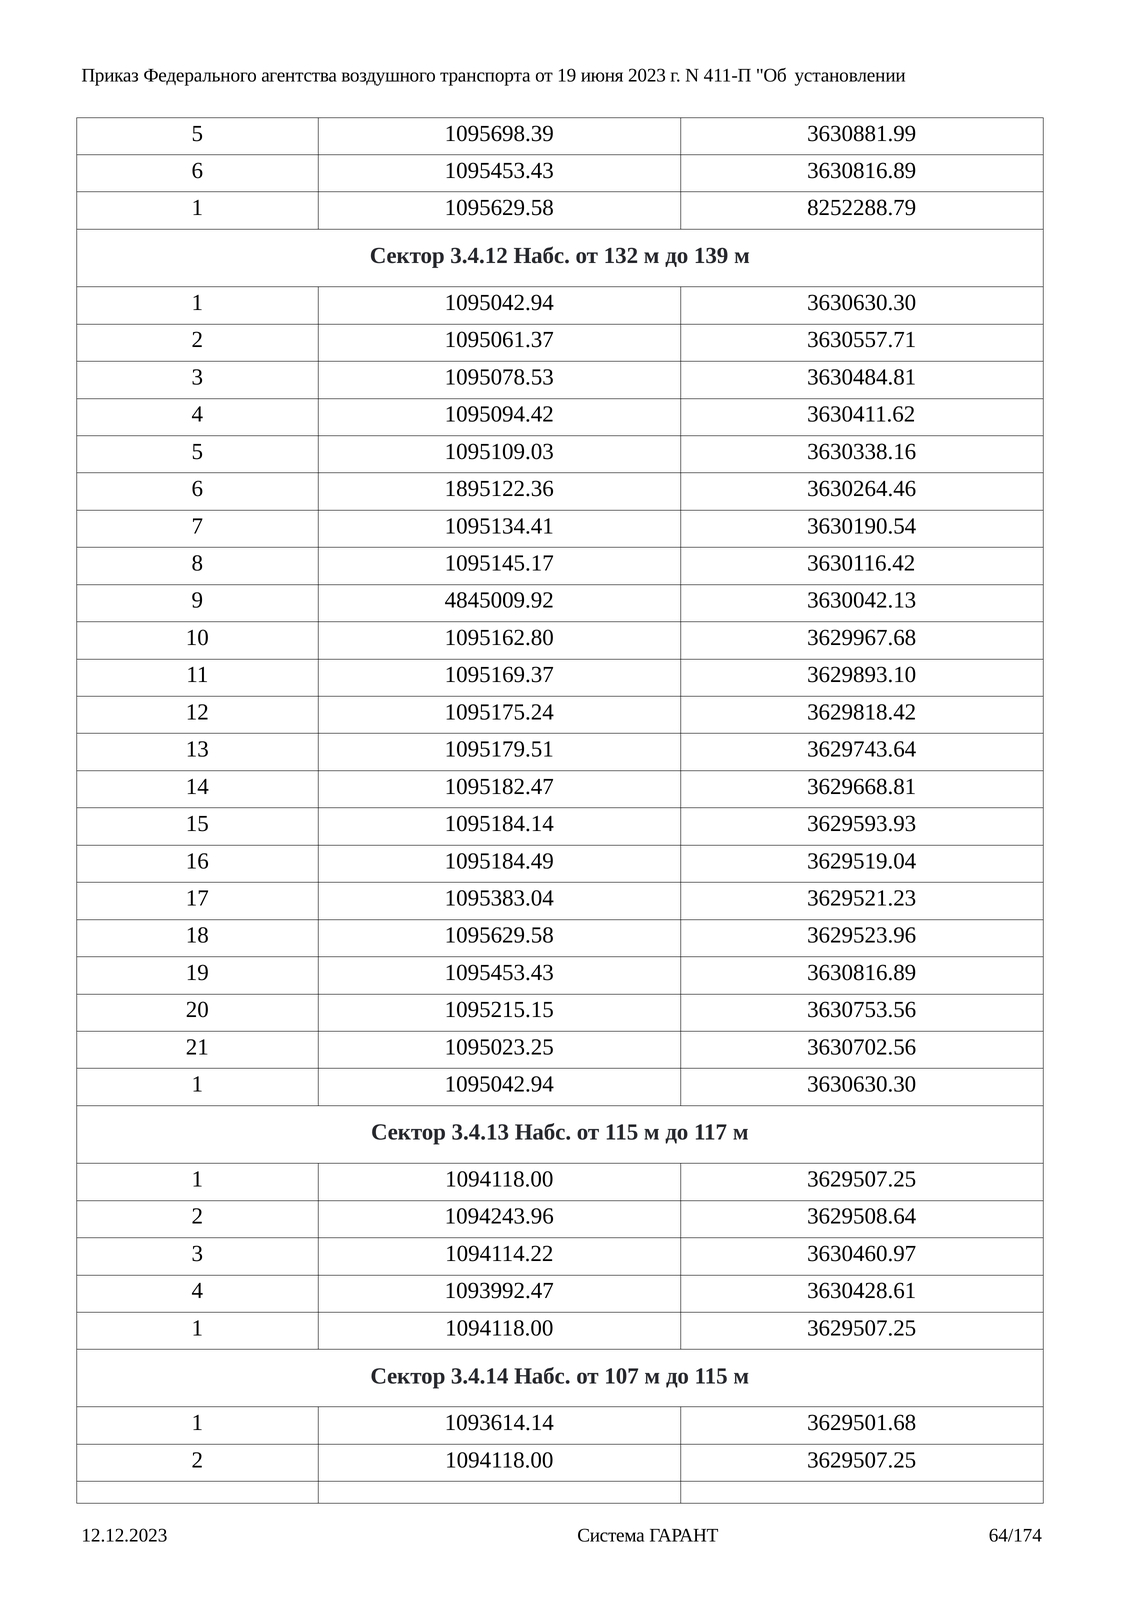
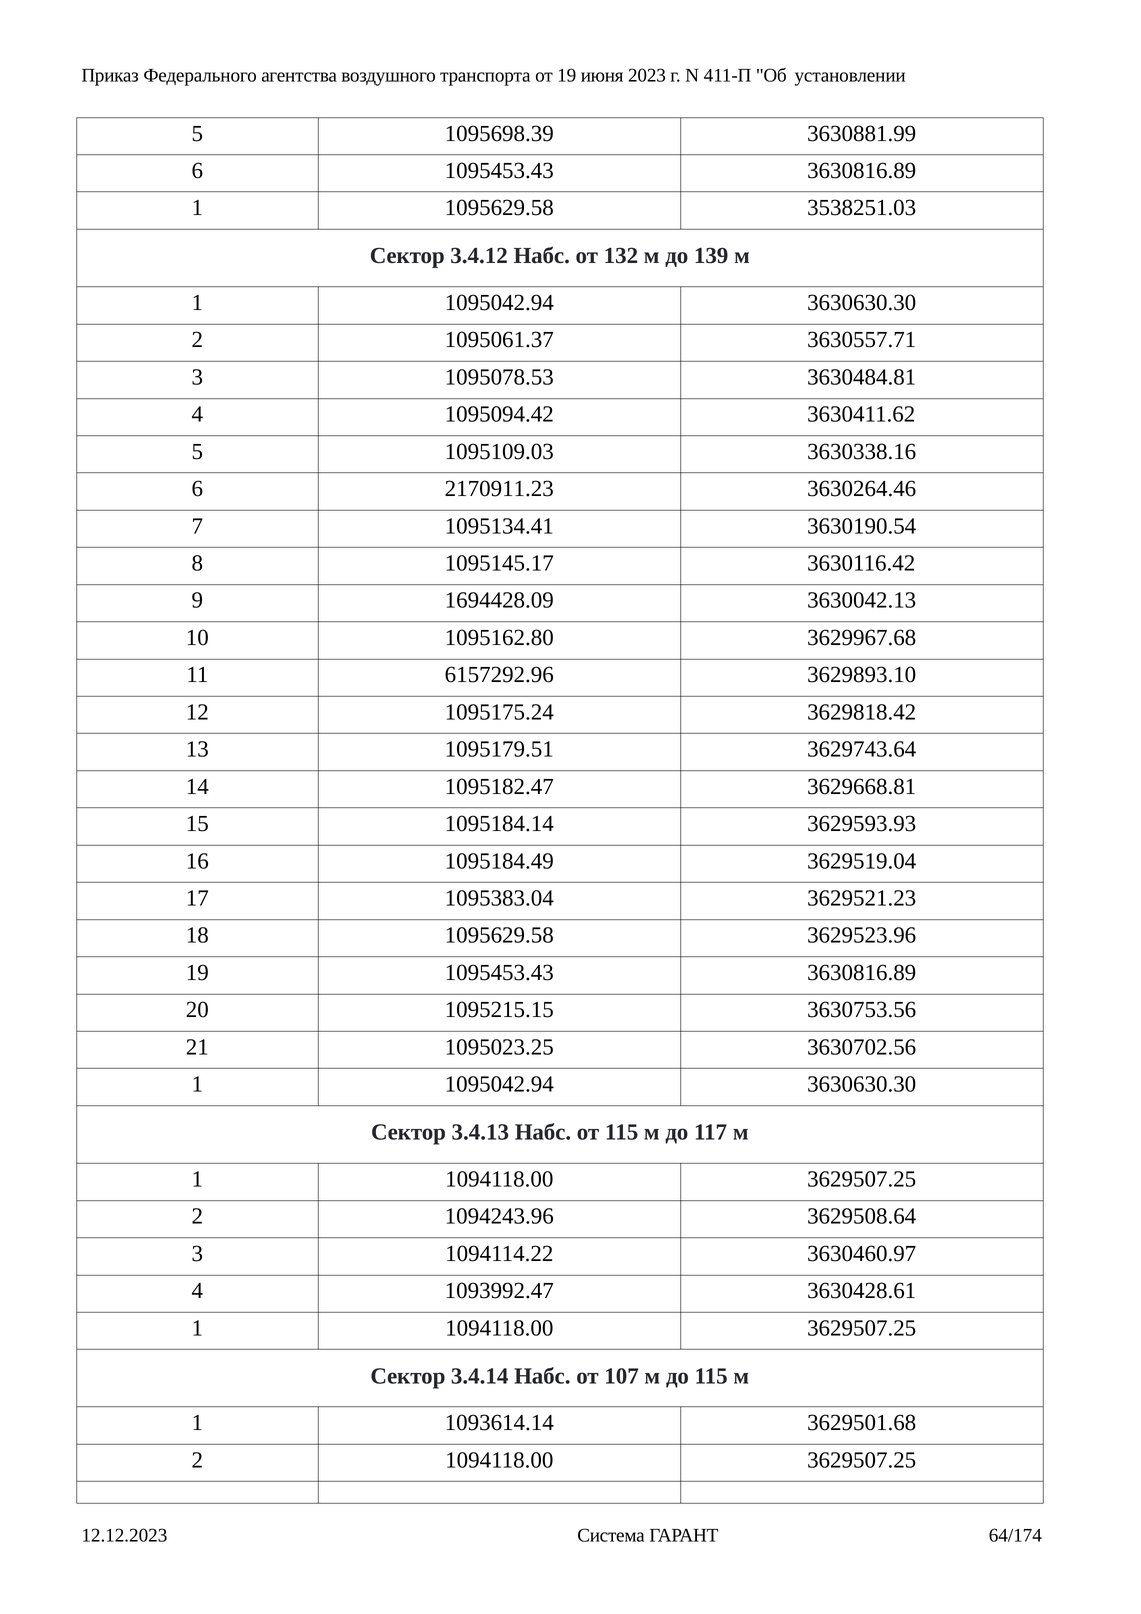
8252288.79: 8252288.79 -> 3538251.03 (862, 208)
1895122.36: 1895122.36 -> 2170911.23 (499, 489)
4845009.92: 4845009.92 -> 1694428.09 (499, 601)
1095169.37: 1095169.37 -> 6157292.96 (499, 675)
